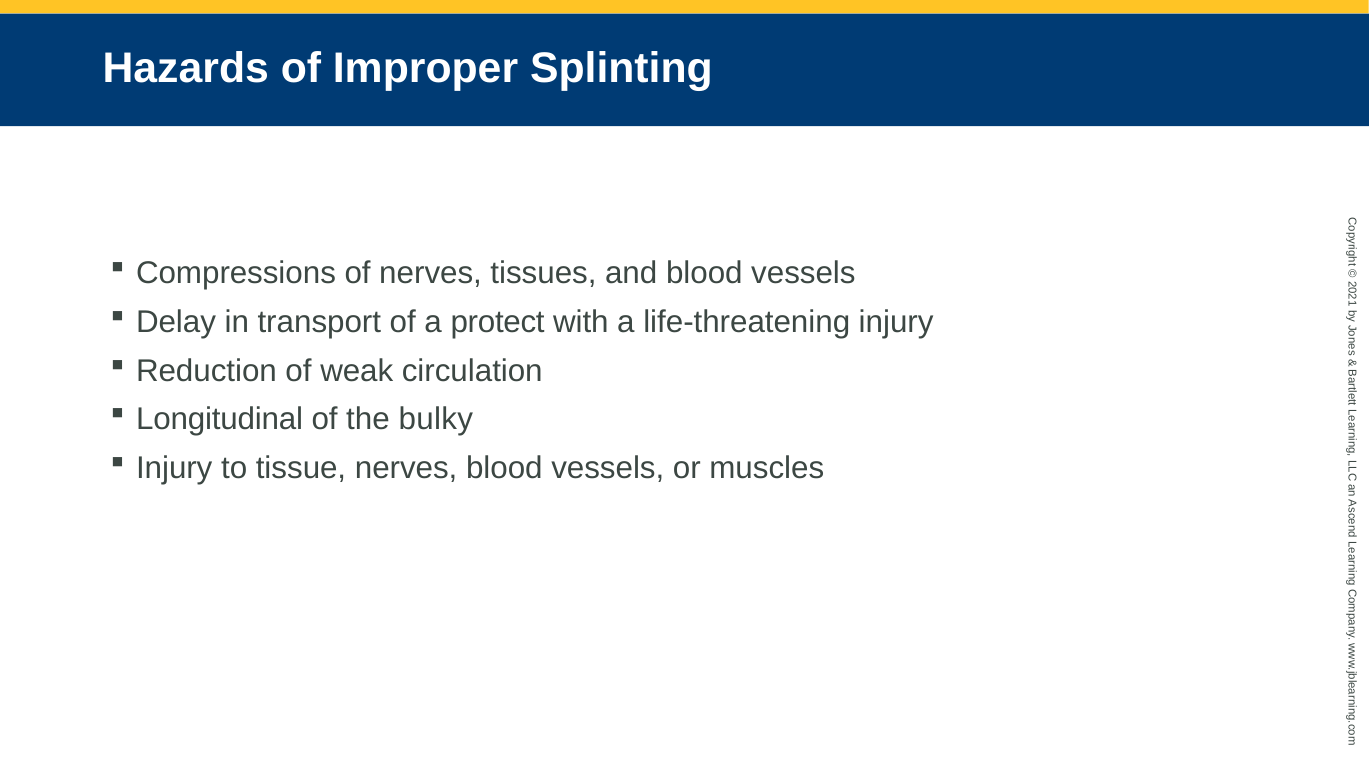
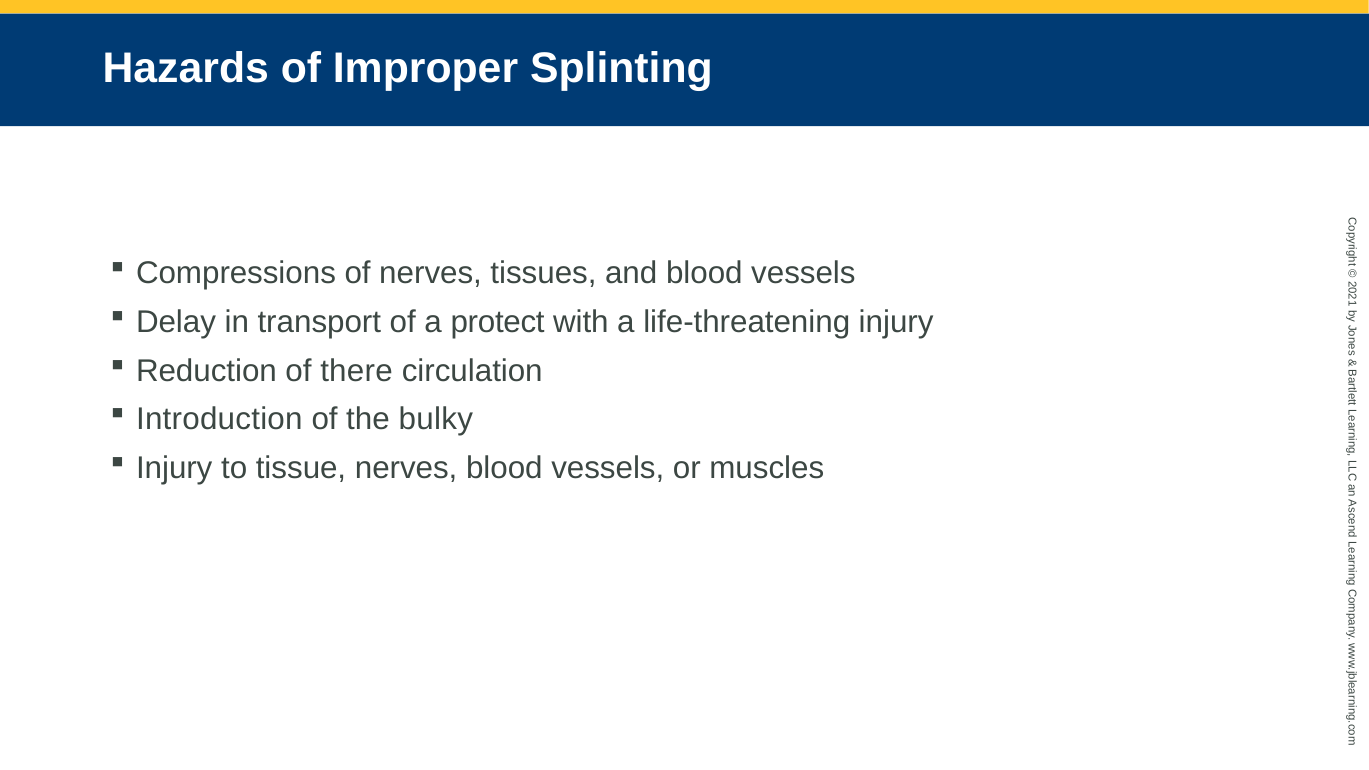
weak: weak -> there (357, 371)
Longitudinal: Longitudinal -> Introduction (219, 419)
